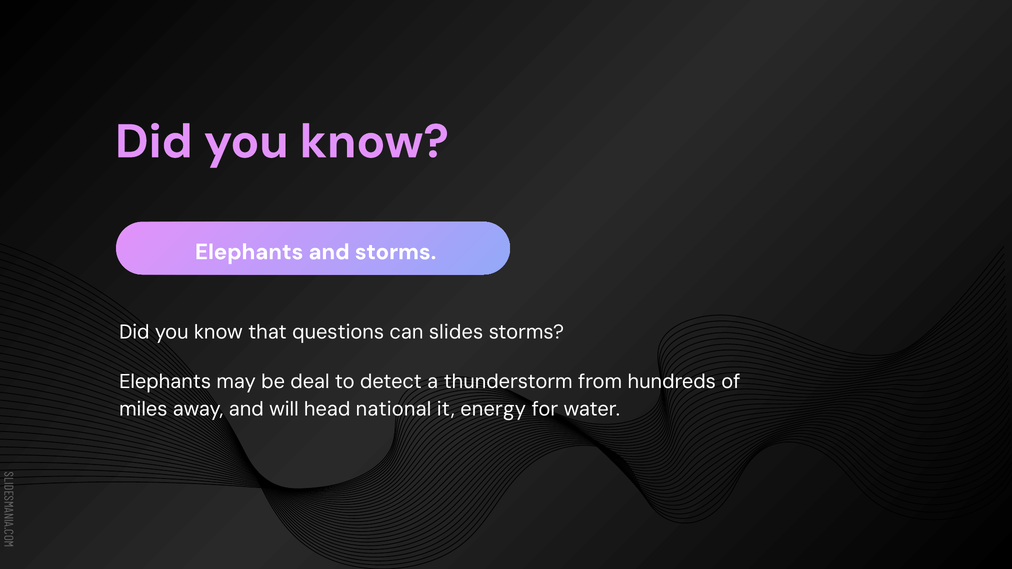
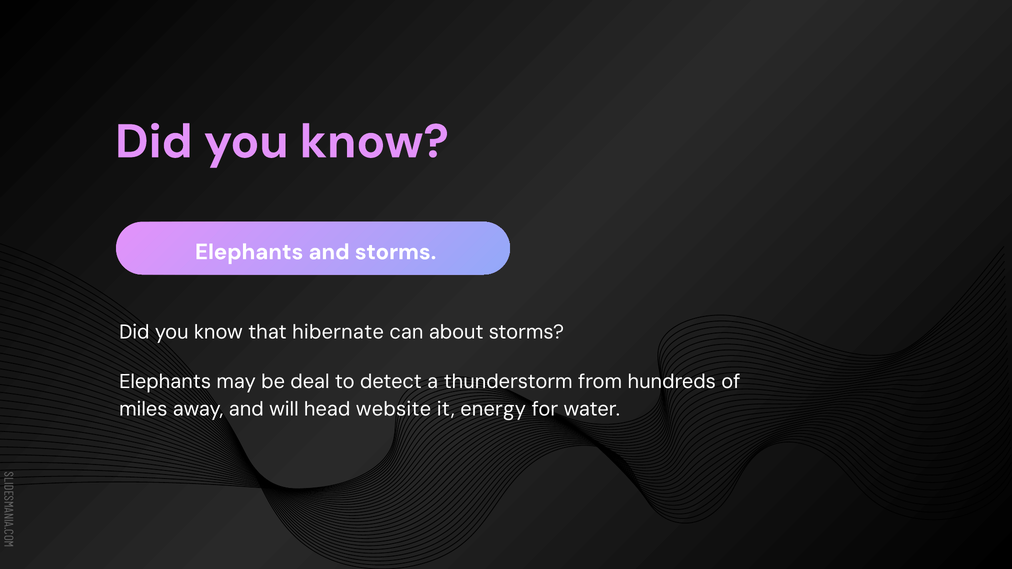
questions: questions -> hibernate (338, 332)
slides: slides -> about (456, 332)
national: national -> website (393, 410)
